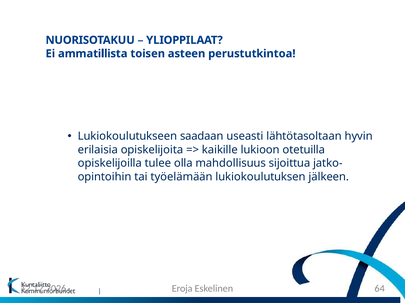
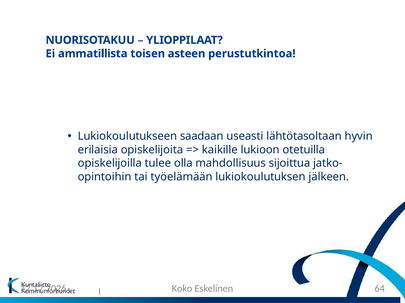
Eroja: Eroja -> Koko (182, 289)
